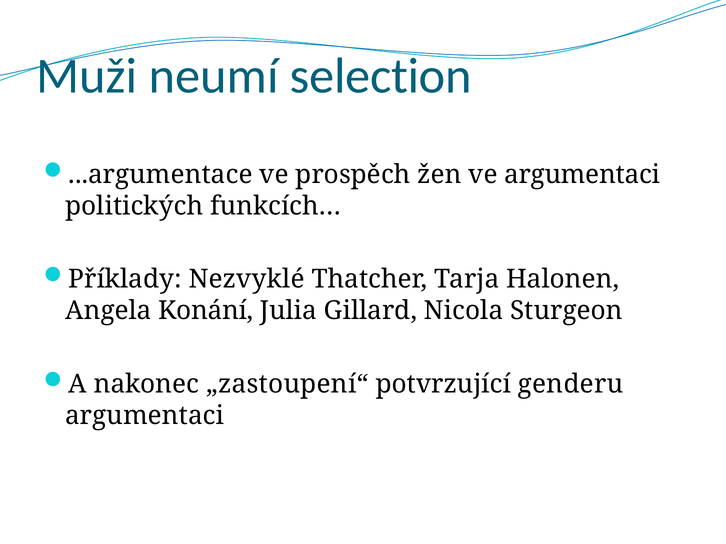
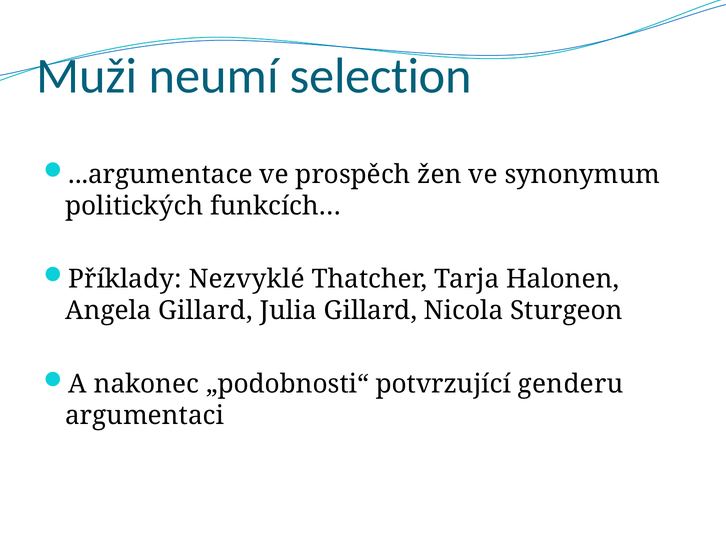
ve argumentaci: argumentaci -> synonymum (582, 175)
Angela Konání: Konání -> Gillard (206, 311)
„zastoupení“: „zastoupení“ -> „podobnosti“ (287, 384)
